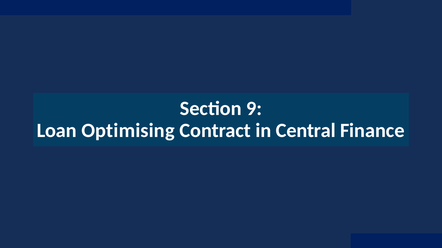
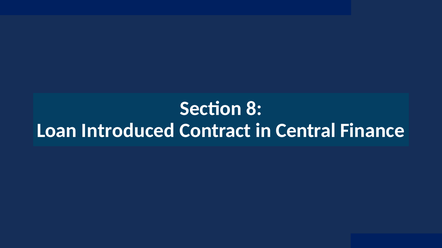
9: 9 -> 8 (254, 109)
Optimising: Optimising -> Introduced (128, 131)
